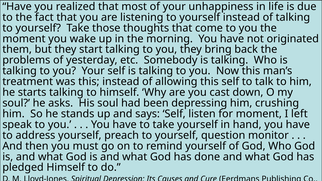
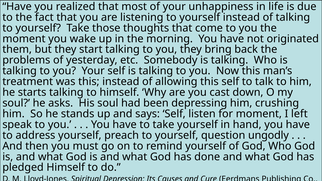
question monitor: monitor -> ungodly (268, 135)
